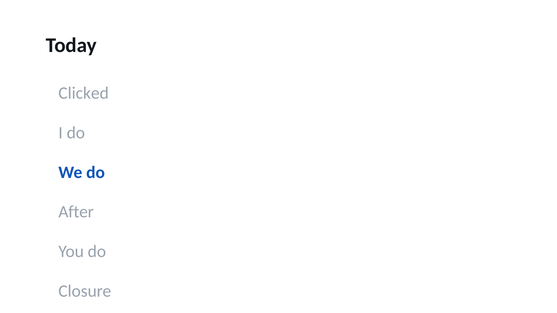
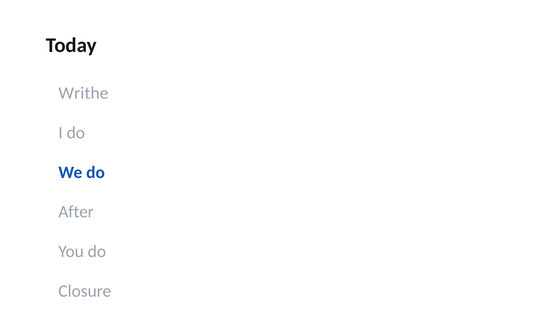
Clicked: Clicked -> Writhe (83, 93)
